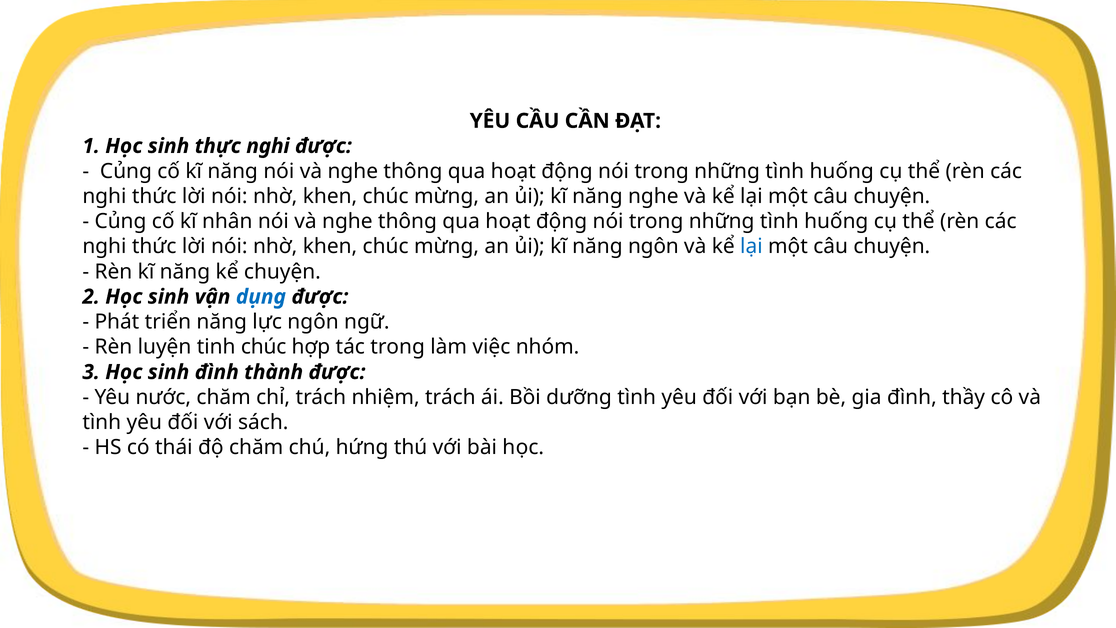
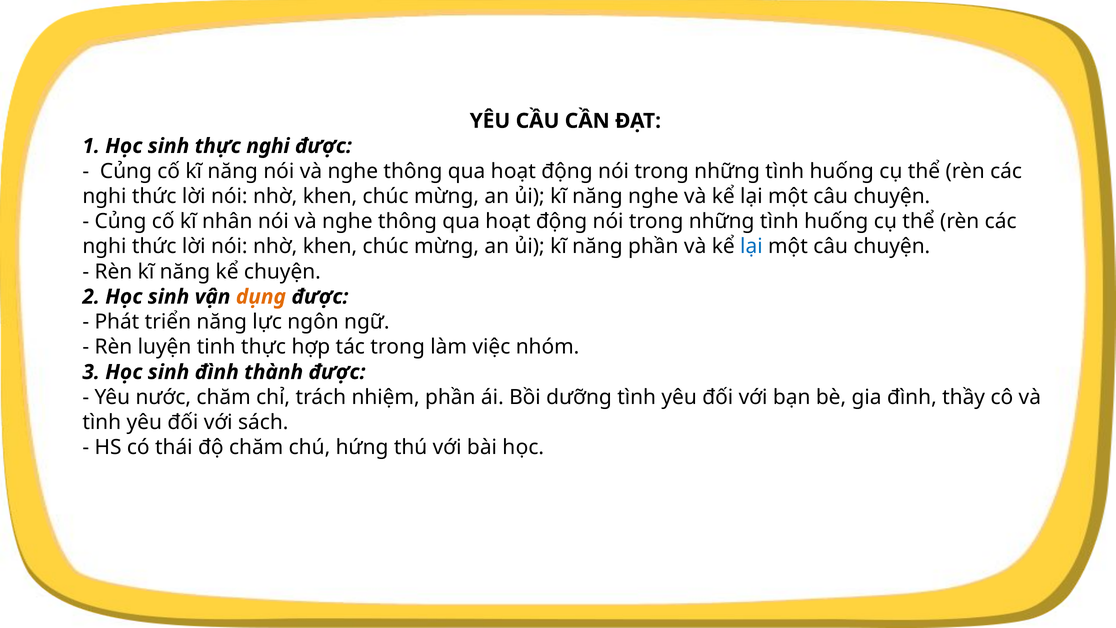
năng ngôn: ngôn -> phần (653, 246)
dụng colour: blue -> orange (261, 297)
tinh chúc: chúc -> thực (263, 347)
nhiệm trách: trách -> phần (450, 397)
